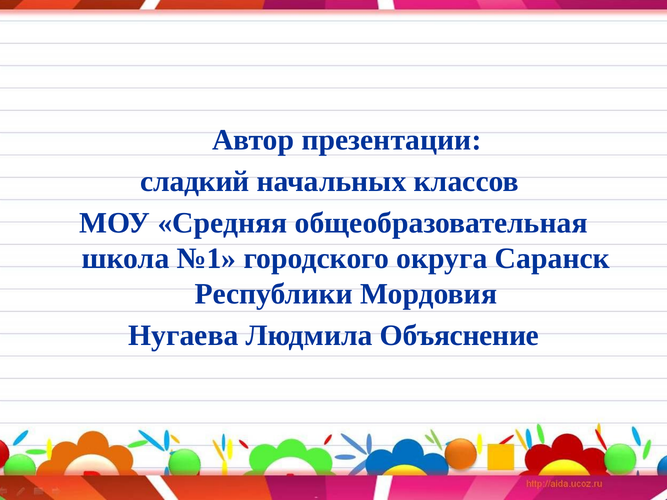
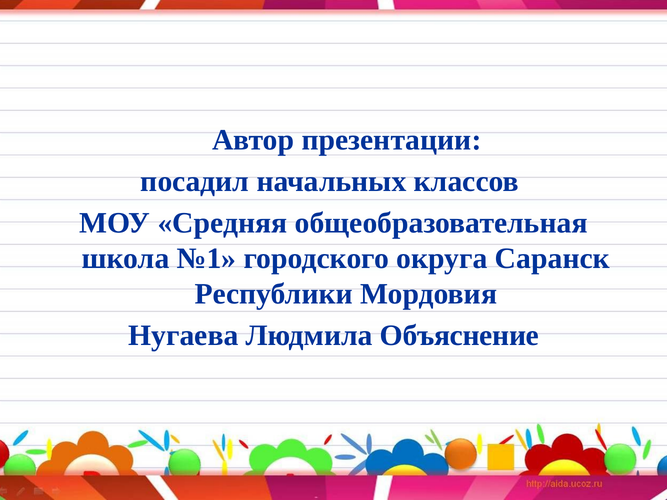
сладкий: сладкий -> посадил (195, 181)
